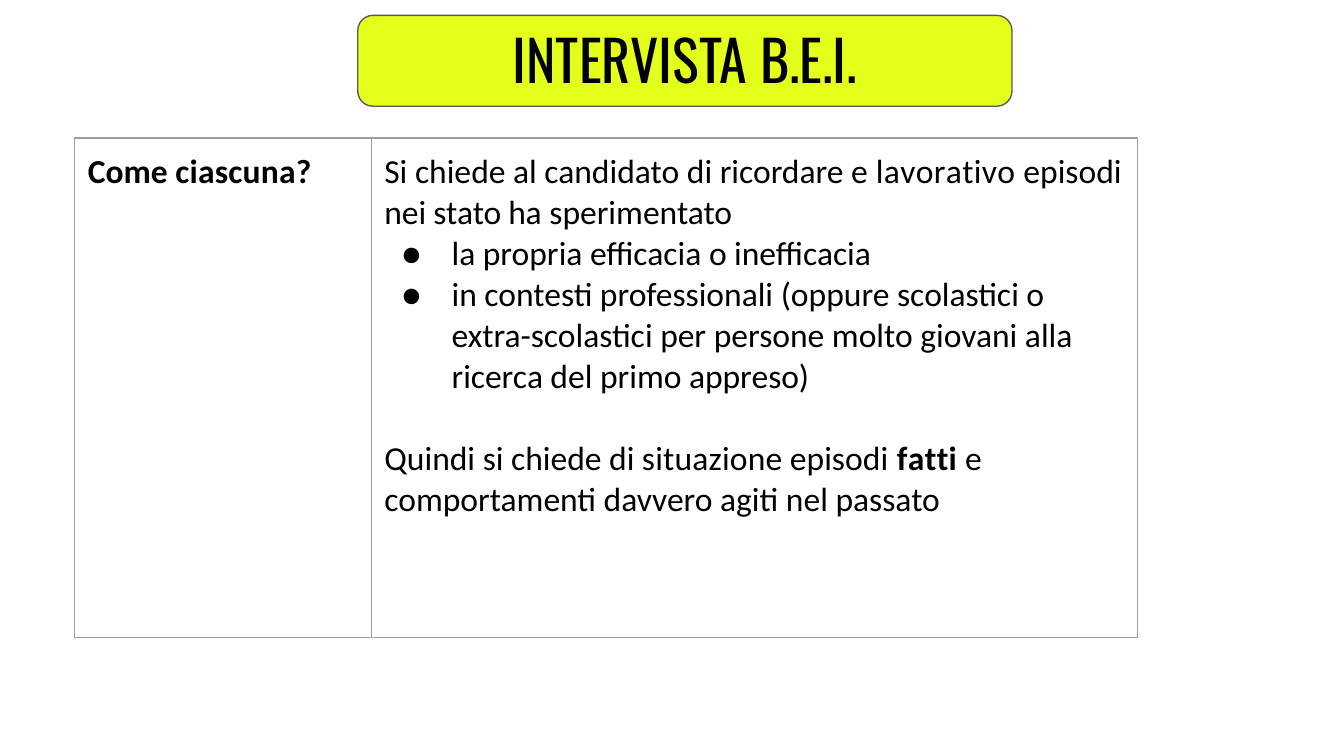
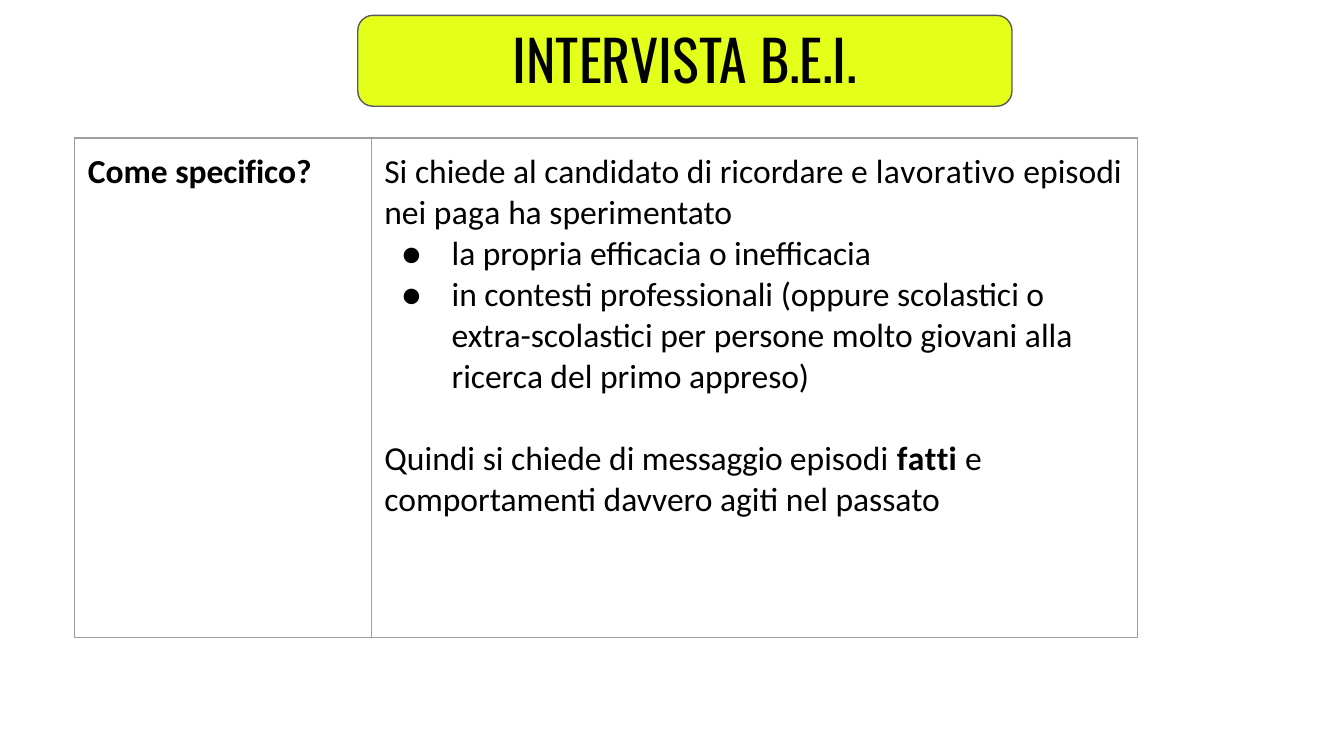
ciascuna: ciascuna -> specifico (243, 172)
stato: stato -> paga (467, 213)
situazione: situazione -> messaggio (712, 459)
